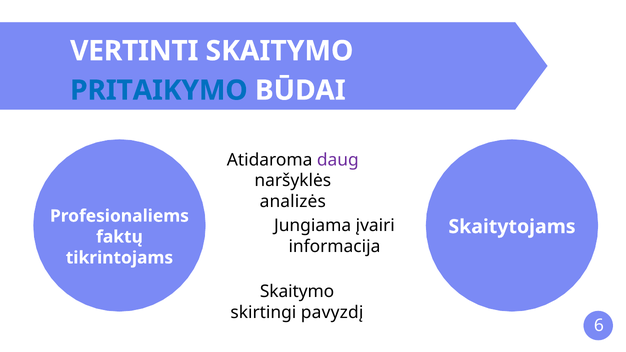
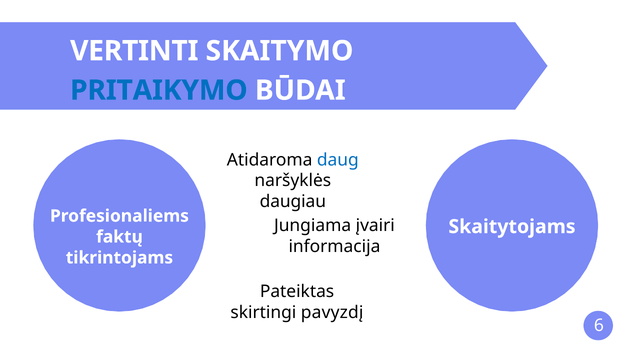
daug colour: purple -> blue (338, 160)
analizės: analizės -> daugiau (293, 202)
Skaitymo: Skaitymo -> Pateiktas (297, 292)
